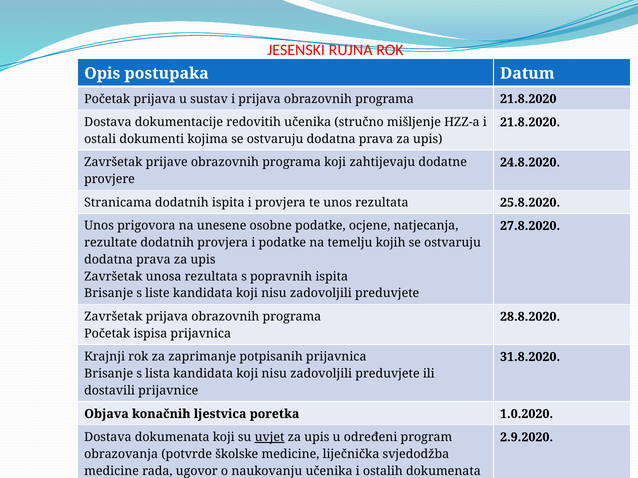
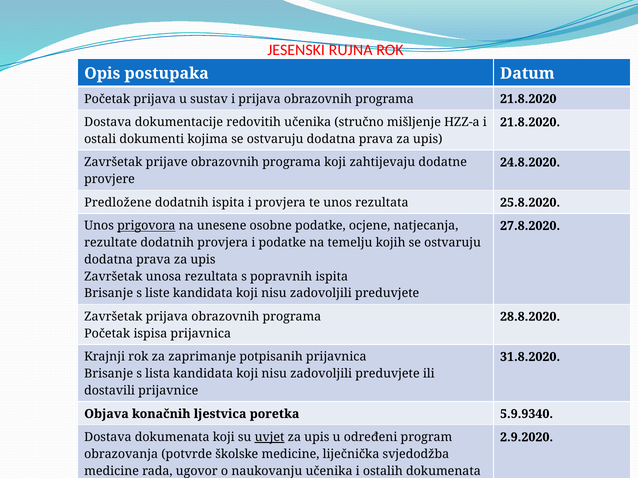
Stranicama: Stranicama -> Predložene (118, 203)
prigovora underline: none -> present (146, 226)
1.0.2020: 1.0.2020 -> 5.9.9340 (527, 414)
